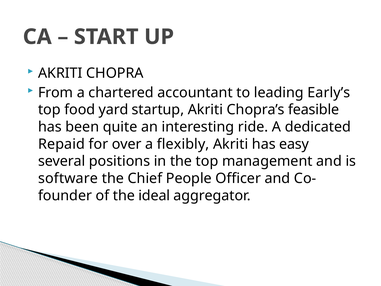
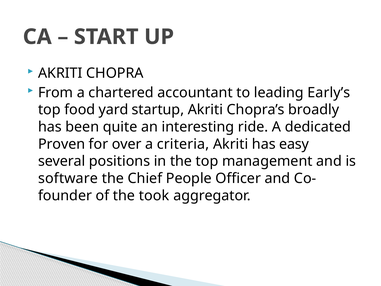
feasible: feasible -> broadly (314, 110)
Repaid: Repaid -> Proven (62, 144)
flexibly: flexibly -> criteria (183, 144)
ideal: ideal -> took (154, 195)
